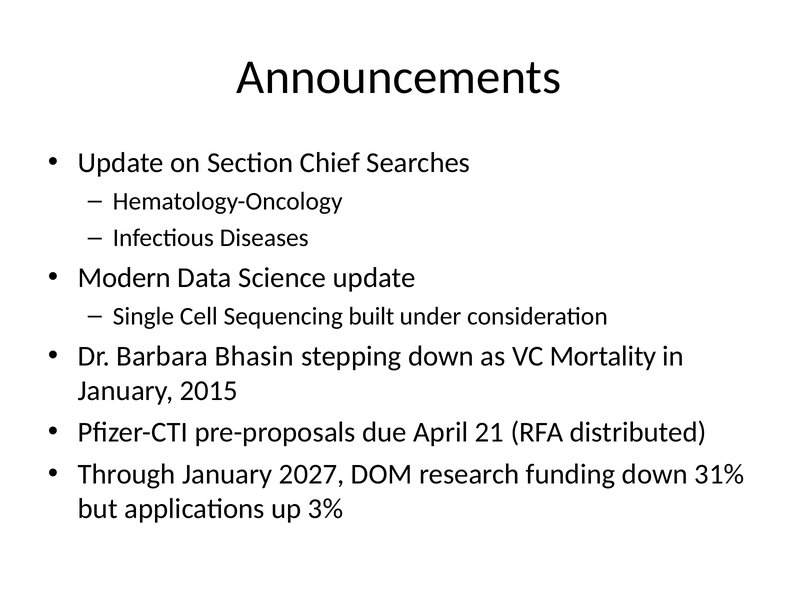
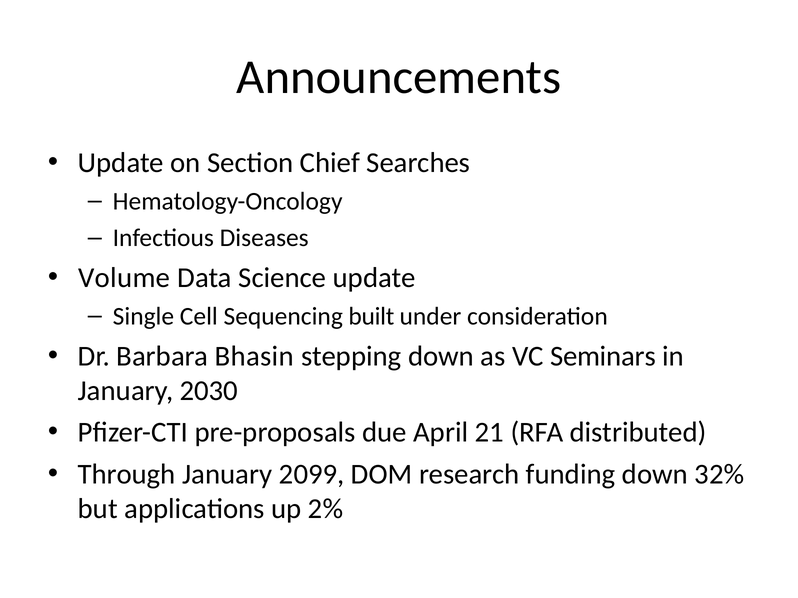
Modern: Modern -> Volume (124, 278)
Mortality: Mortality -> Seminars (603, 357)
2015: 2015 -> 2030 (209, 391)
2027: 2027 -> 2099 (312, 475)
31%: 31% -> 32% (719, 475)
3%: 3% -> 2% (326, 509)
